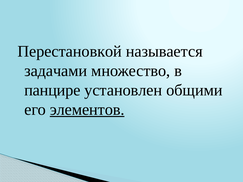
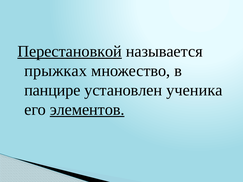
Перестановкой underline: none -> present (70, 51)
задачами: задачами -> прыжках (56, 71)
общими: общими -> ученика (194, 90)
